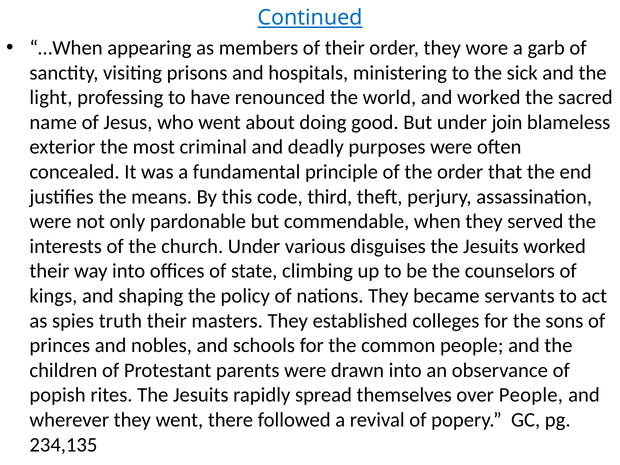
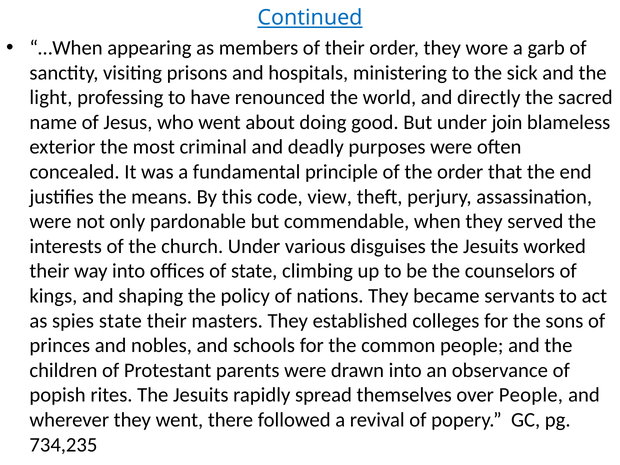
and worked: worked -> directly (489, 98)
third: third -> view (330, 197)
spies truth: truth -> state (120, 321)
234,135: 234,135 -> 734,235 (63, 445)
